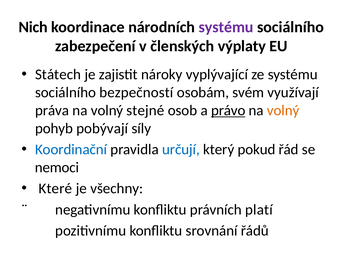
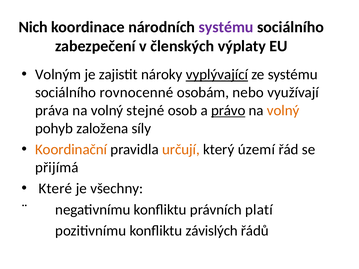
Státech: Státech -> Volným (58, 75)
vyplývající underline: none -> present (217, 75)
bezpečností: bezpečností -> rovnocenné (136, 93)
svém: svém -> nebo (248, 93)
pobývají: pobývají -> založena (102, 128)
Koordinační colour: blue -> orange (71, 150)
určují colour: blue -> orange (181, 150)
pokud: pokud -> území (256, 150)
nemoci: nemoci -> přijímá (57, 168)
srovnání: srovnání -> závislých (212, 231)
